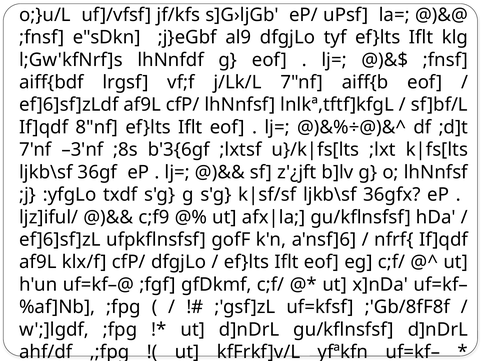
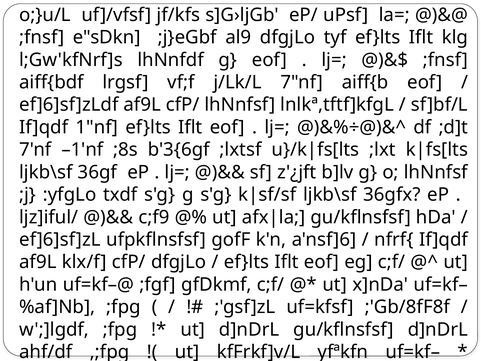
8"nf: 8"nf -> 1"nf (97, 127)
–3'nf: –3'nf -> –1'nf (82, 150)
